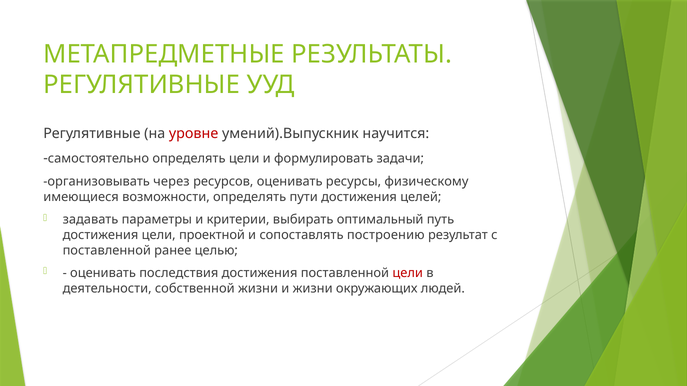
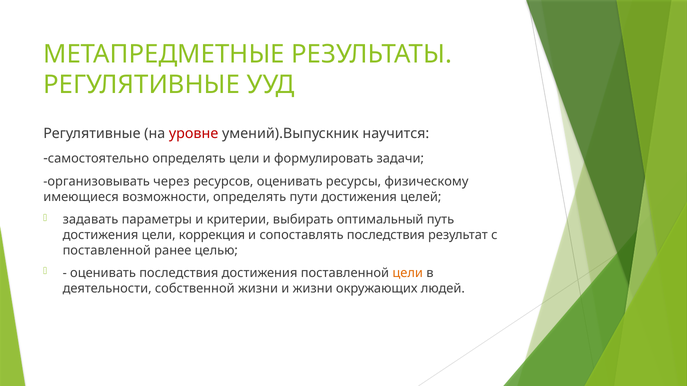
проектной: проектной -> коррекция (212, 235)
сопоставлять построению: построению -> последствия (386, 235)
цели colour: red -> orange (408, 273)
